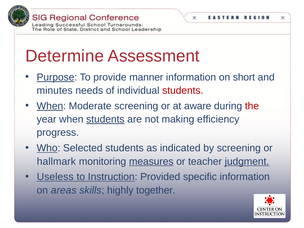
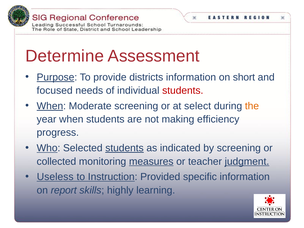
manner: manner -> districts (146, 77)
minutes: minutes -> focused (55, 91)
aware: aware -> select (198, 106)
the colour: red -> orange (252, 106)
students underline: present -> none (105, 119)
students underline: none -> present (125, 148)
hallmark: hallmark -> collected (56, 161)
areas: areas -> report (64, 190)
together: together -> learning (156, 190)
